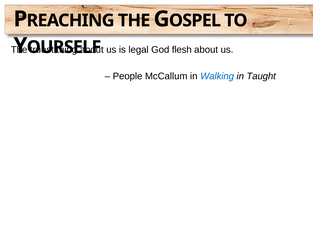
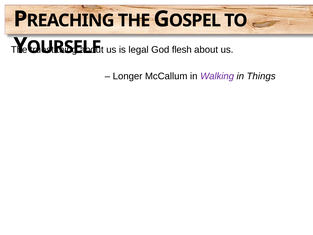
People: People -> Longer (128, 76)
Walking colour: blue -> purple (217, 76)
Taught: Taught -> Things (261, 76)
